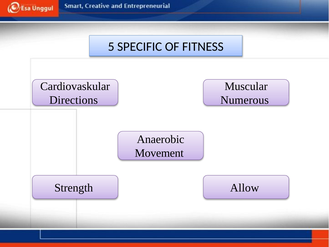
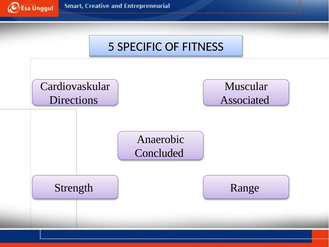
Numerous: Numerous -> Associated (245, 100)
Movement: Movement -> Concluded (159, 153)
Allow: Allow -> Range (245, 188)
